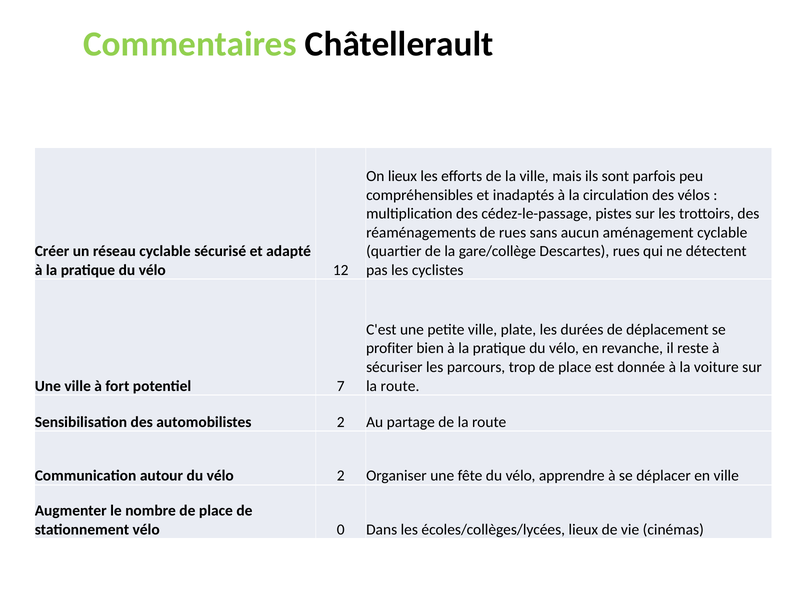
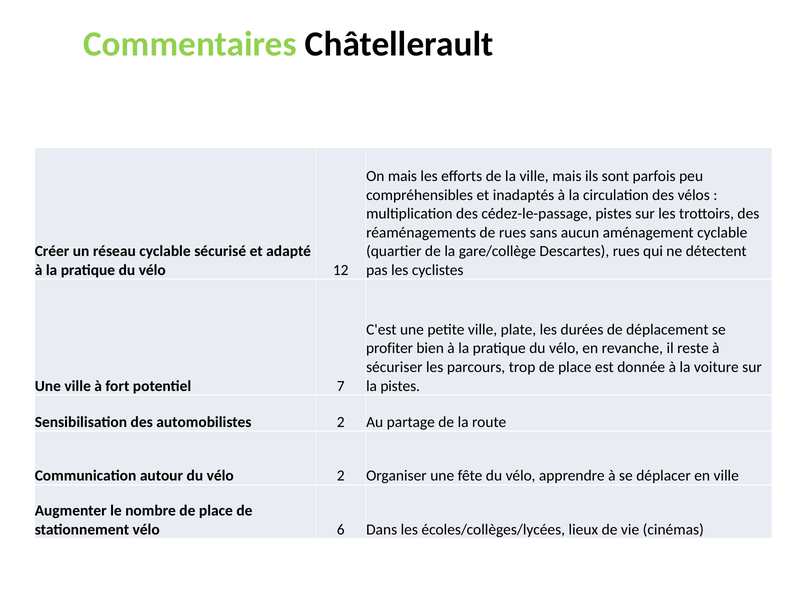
On lieux: lieux -> mais (402, 176)
route: route -> pistes (400, 386)
0: 0 -> 6 (341, 530)
